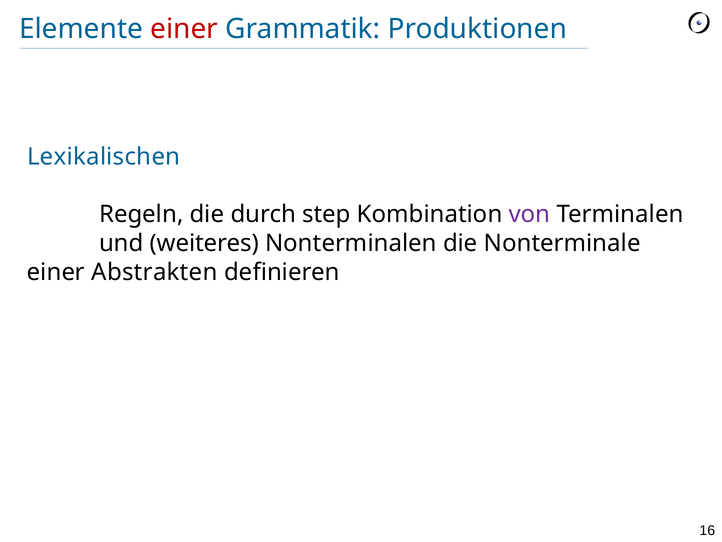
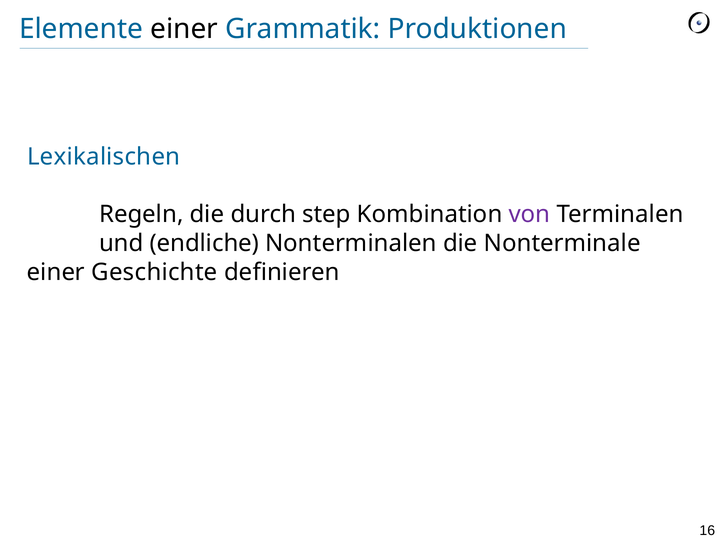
einer colour: red -> black (184, 29)
weiteres: weiteres -> endliche (204, 243)
Abstrakten: Abstrakten -> Geschichte (154, 272)
